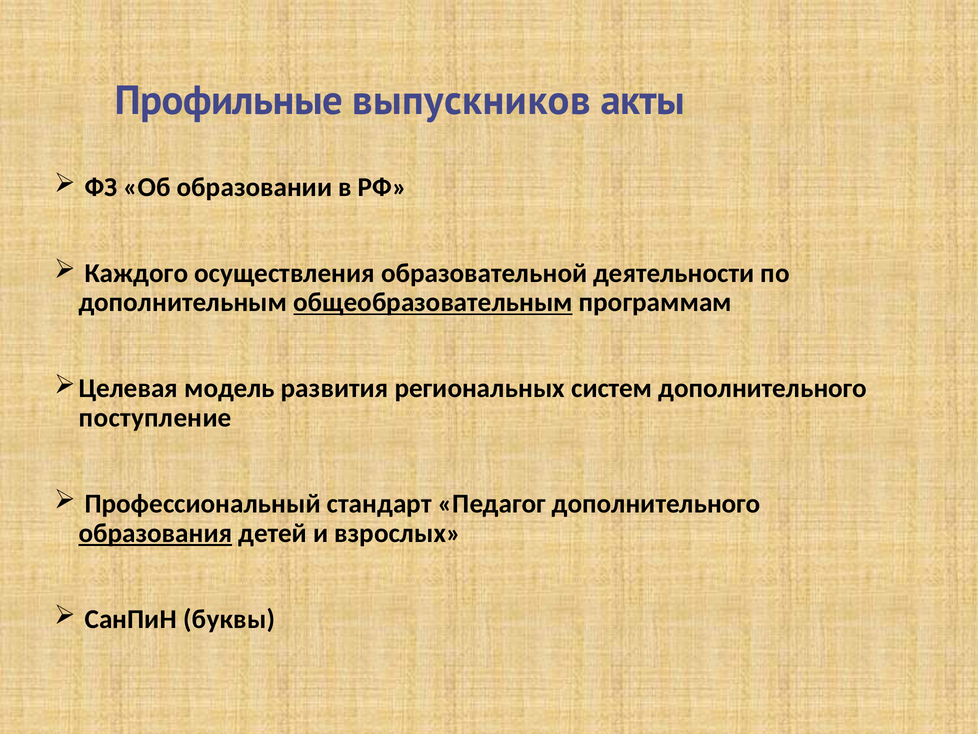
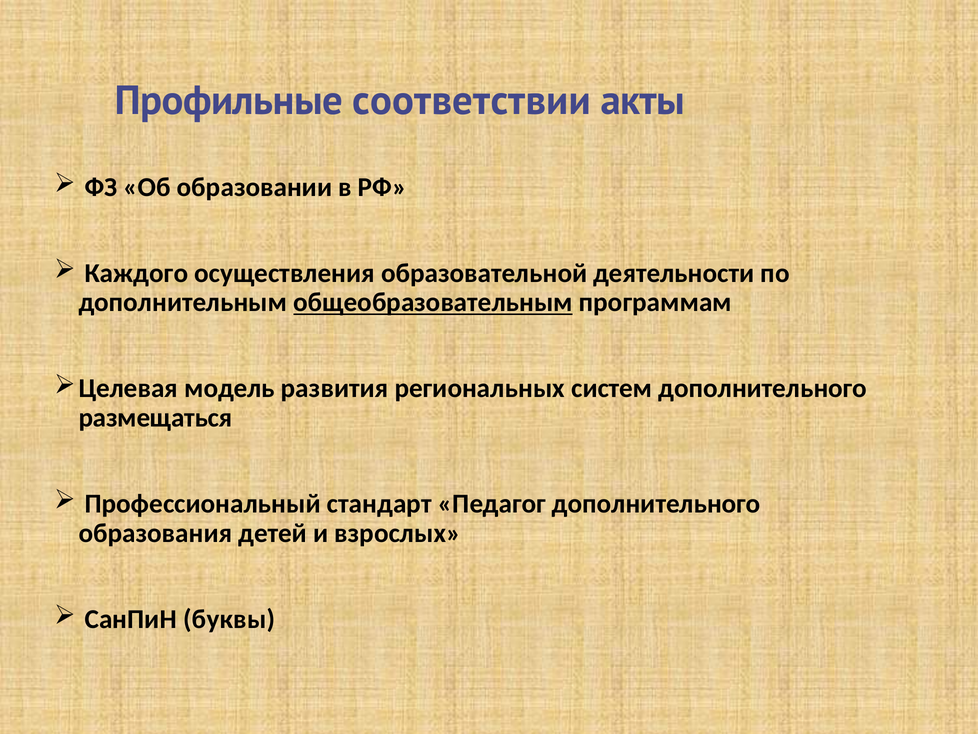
выпускников: выпускников -> соответствии (472, 101)
поступление: поступление -> размещаться (156, 418)
образования underline: present -> none (155, 533)
